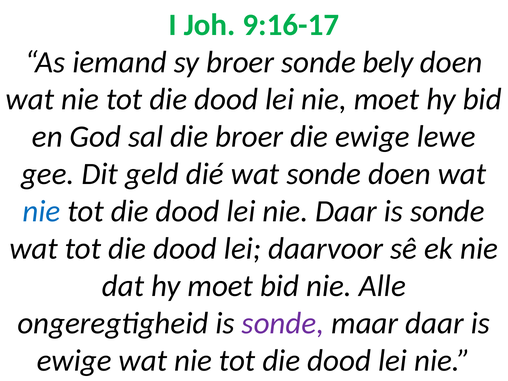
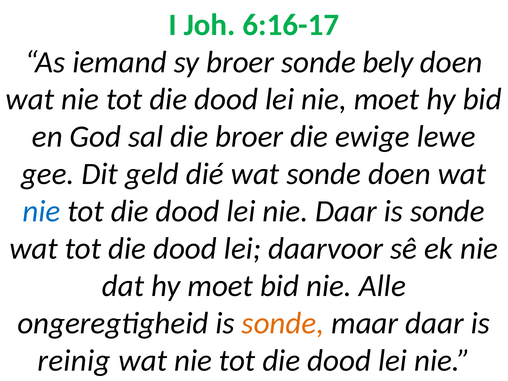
9:16-17: 9:16-17 -> 6:16-17 (291, 25)
sonde colour: purple -> orange (283, 323)
ewige: ewige -> reinig (74, 361)
